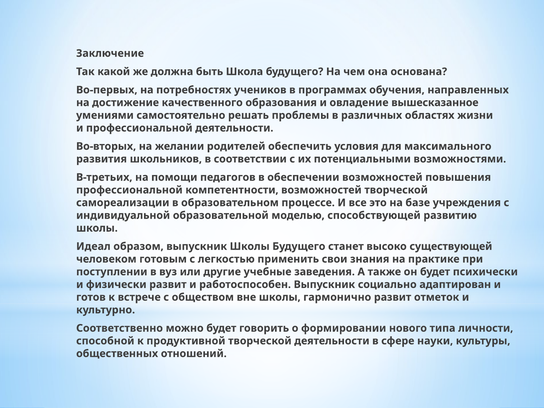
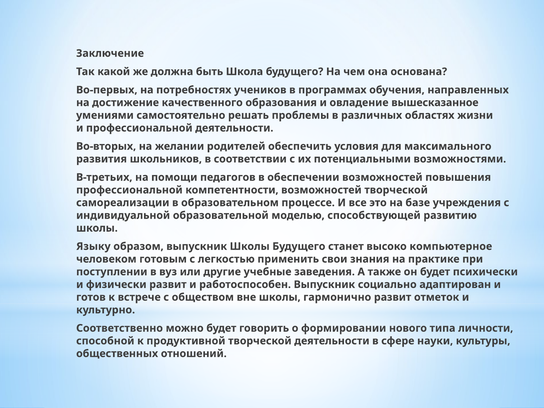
Идеал: Идеал -> Языку (93, 246)
существующей: существующей -> компьютерное (451, 246)
